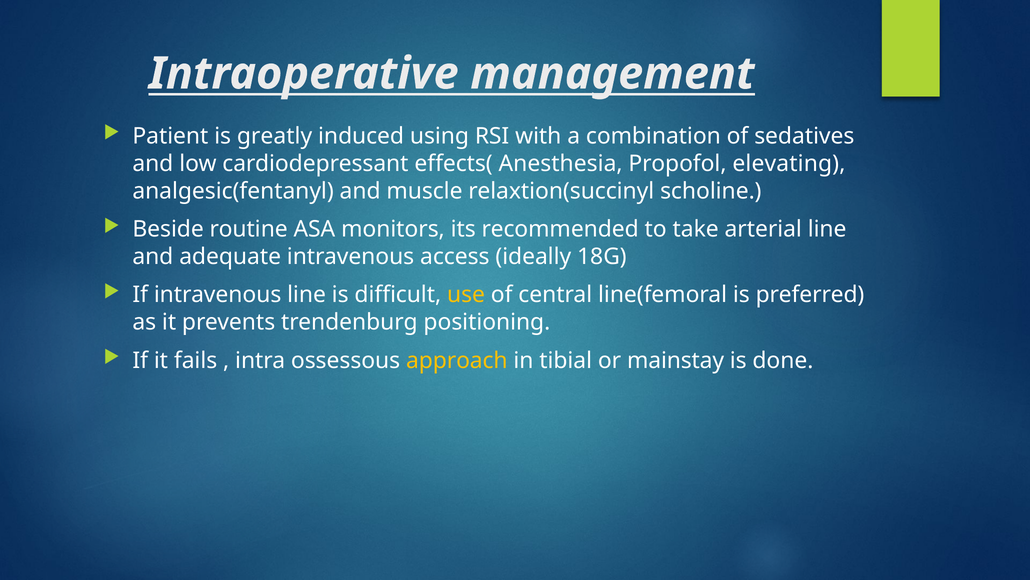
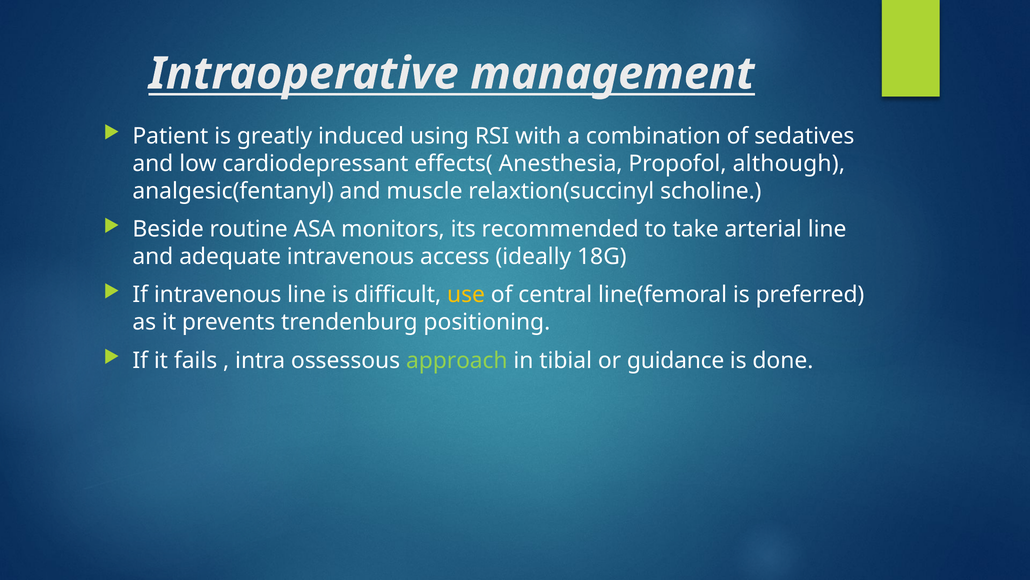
elevating: elevating -> although (789, 163)
approach colour: yellow -> light green (457, 360)
mainstay: mainstay -> guidance (676, 360)
